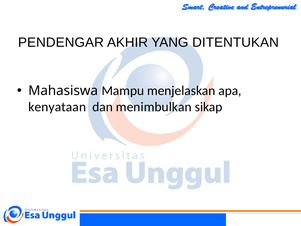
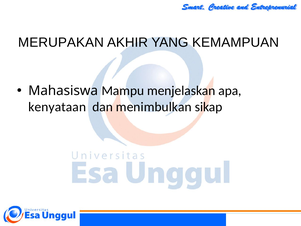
PENDENGAR: PENDENGAR -> MERUPAKAN (61, 42)
DITENTUKAN: DITENTUKAN -> KEMAMPUAN (236, 42)
